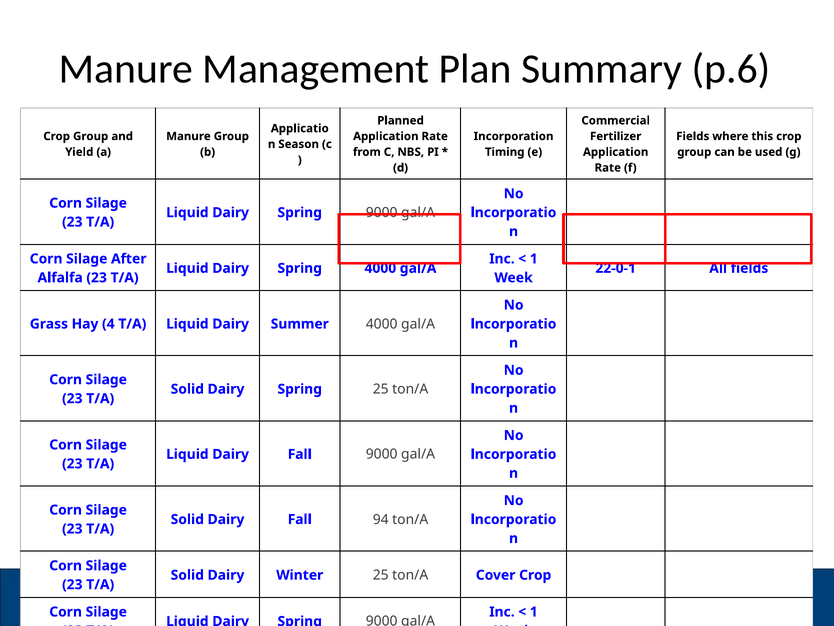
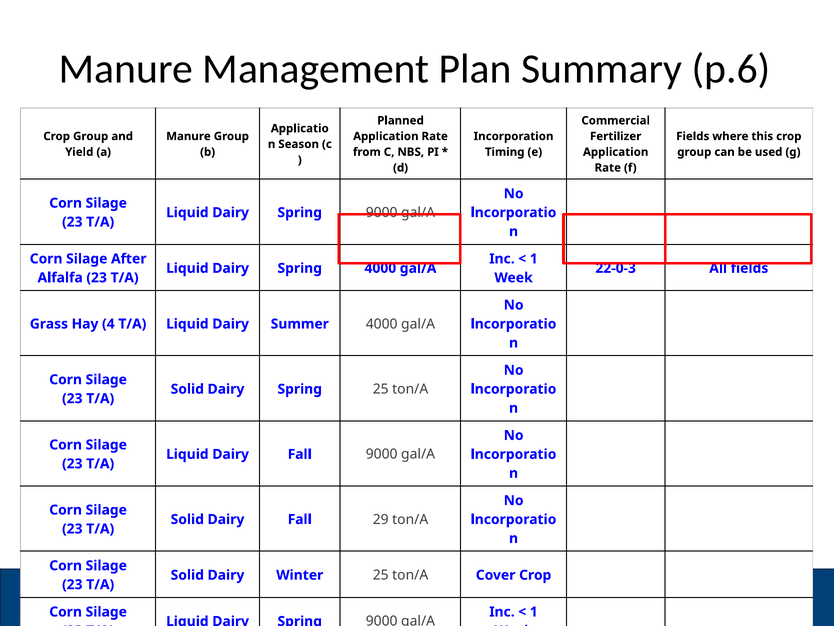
22-0-1: 22-0-1 -> 22-0-3 (616, 268)
94: 94 -> 29 (381, 519)
